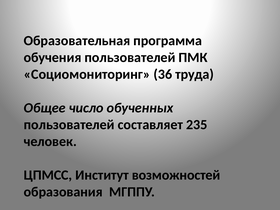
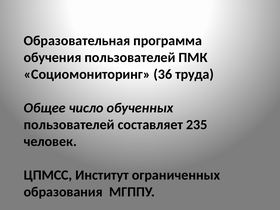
возможностей: возможностей -> ограниченных (176, 175)
